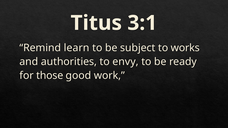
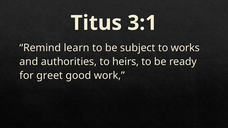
envy: envy -> heirs (126, 62)
those: those -> greet (50, 76)
